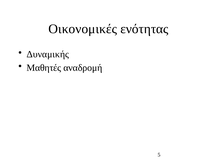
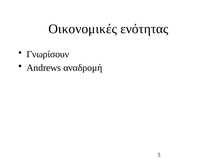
Δυναμικής: Δυναμικής -> Γνωρίσουν (48, 55)
Μαθητές: Μαθητές -> Andrews (44, 68)
